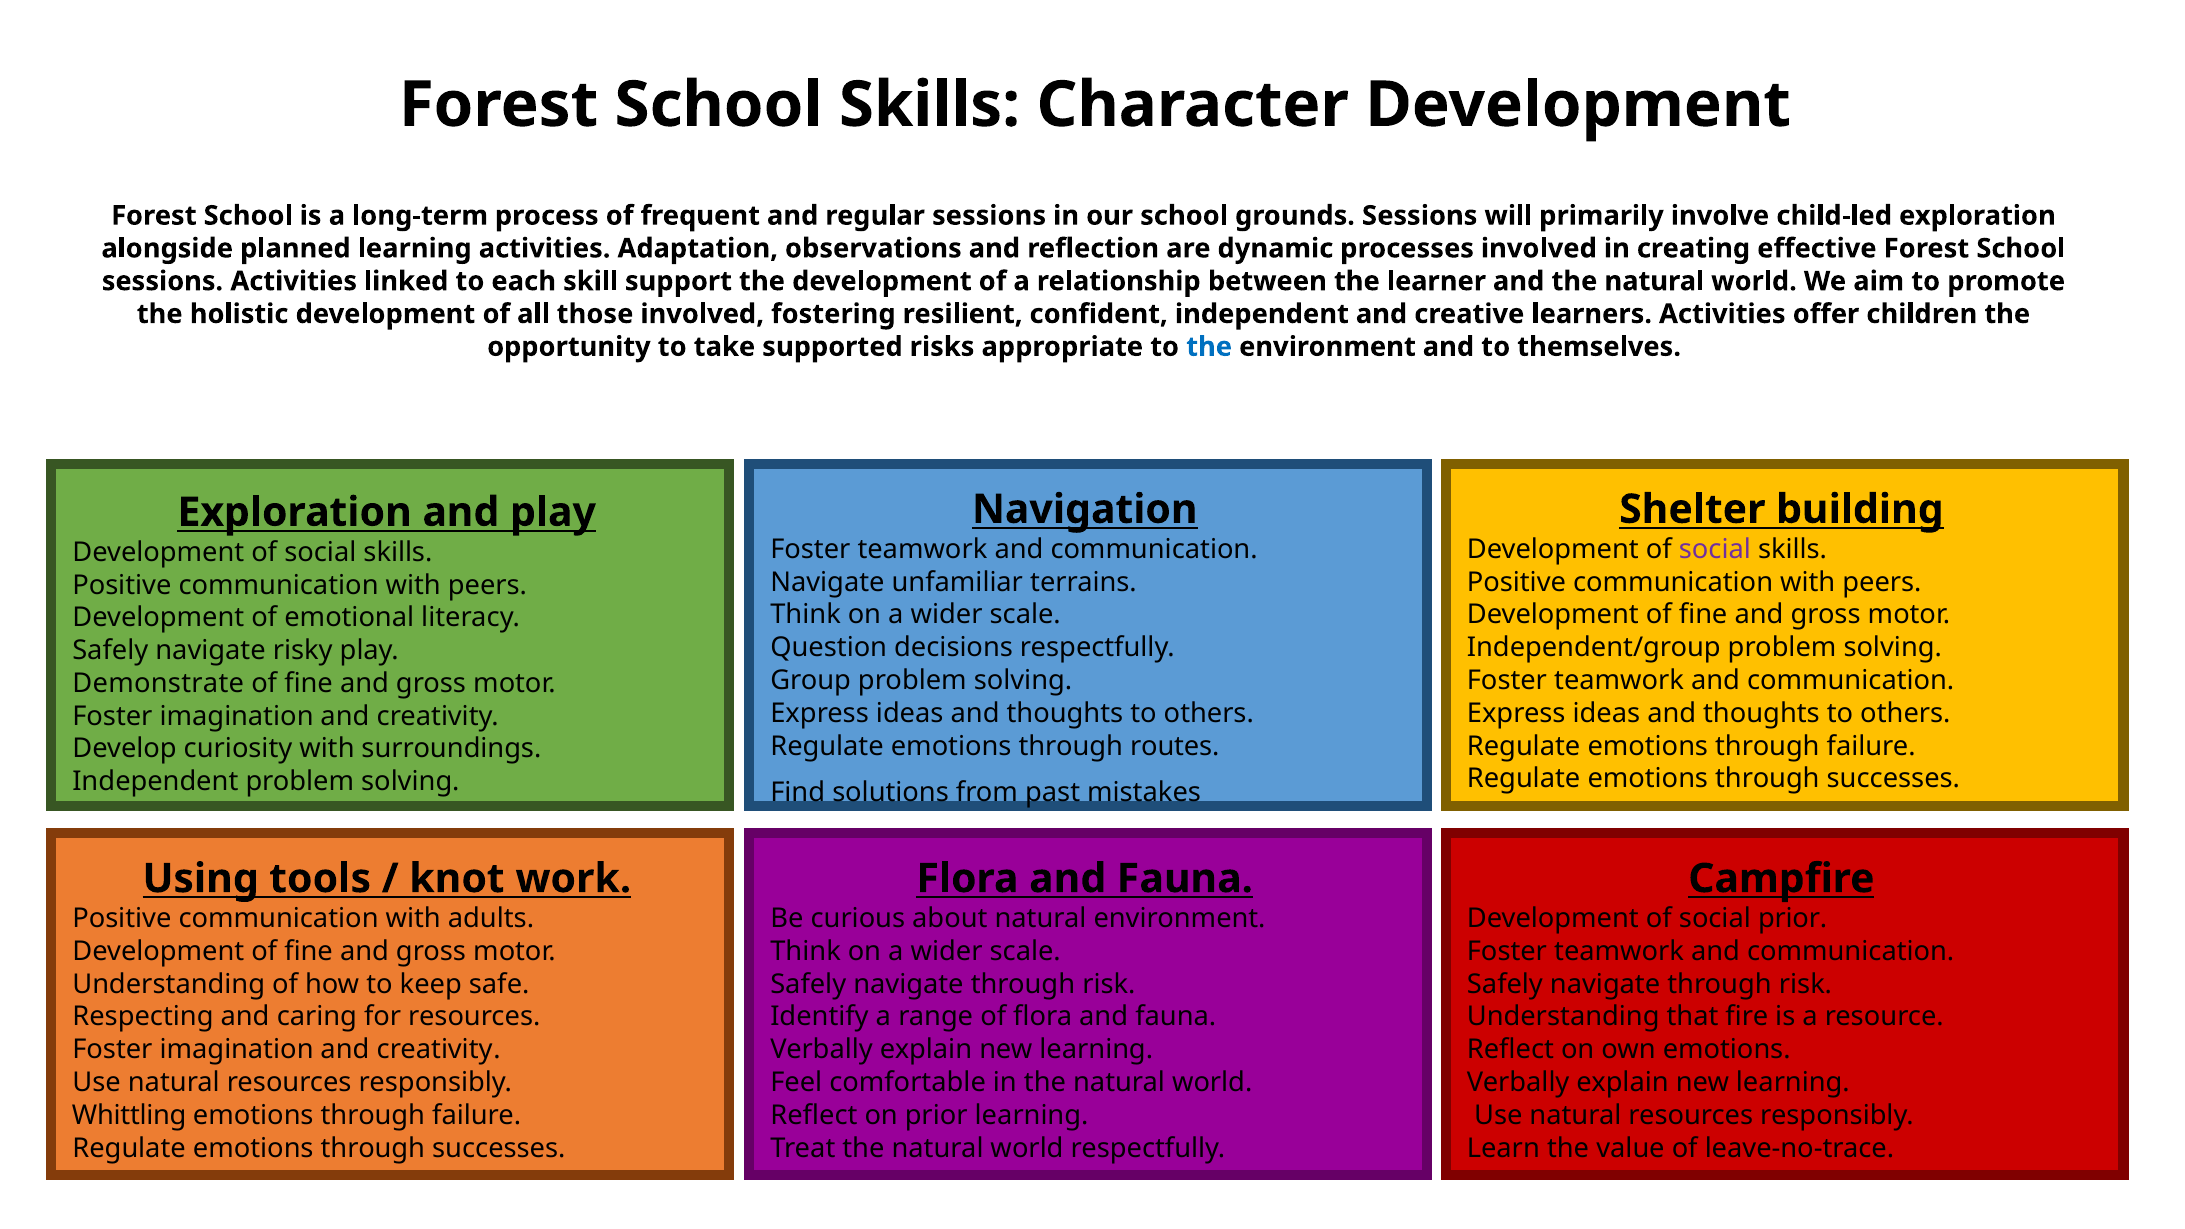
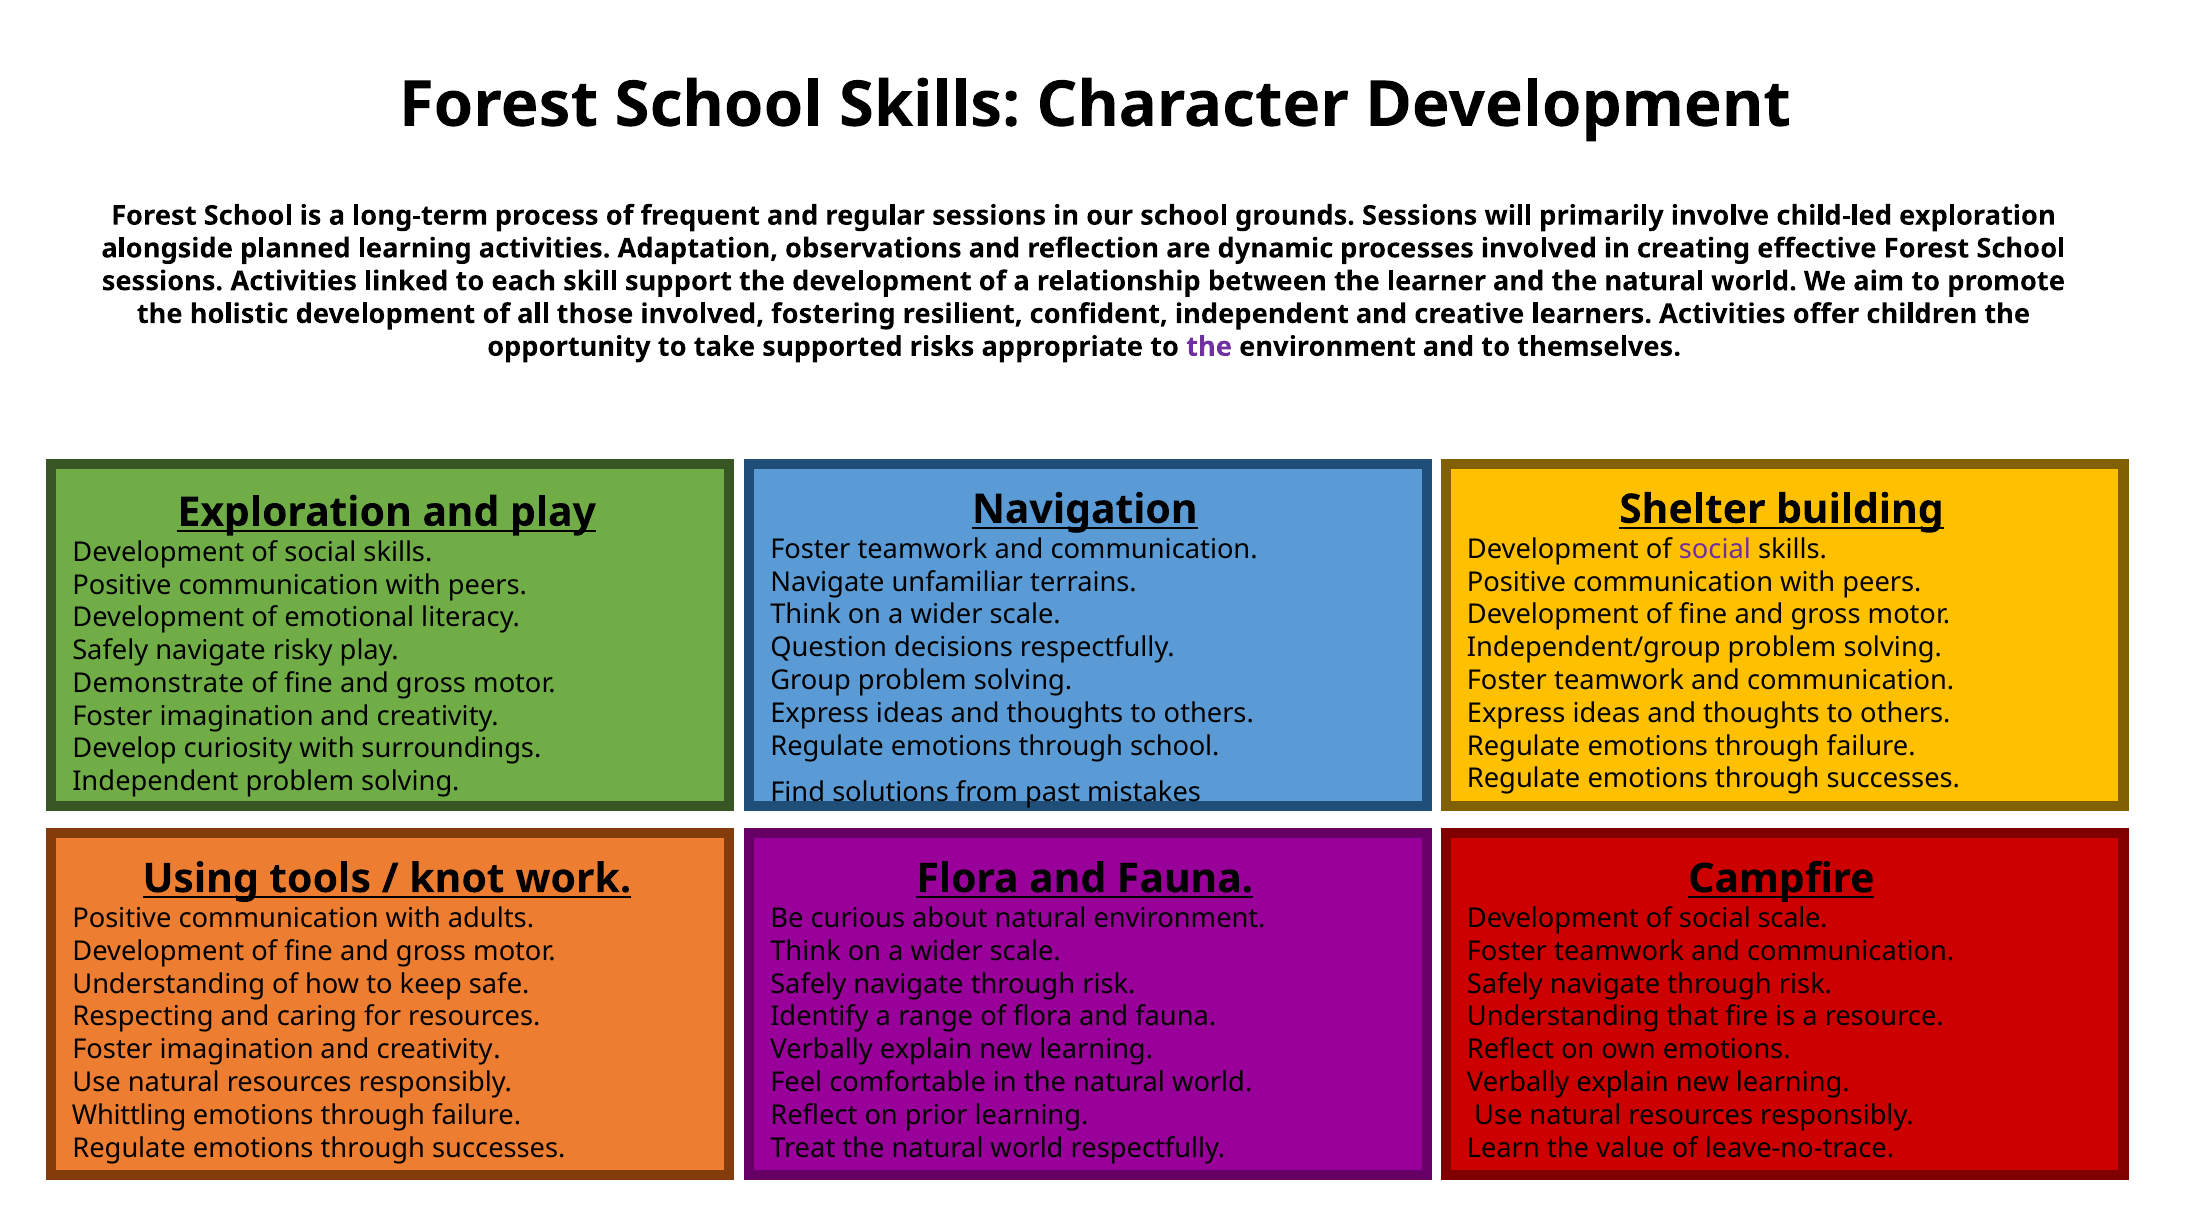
the colour: blue -> purple (1209, 347)
through routes: routes -> school (1175, 746)
social prior: prior -> scale (1793, 919)
